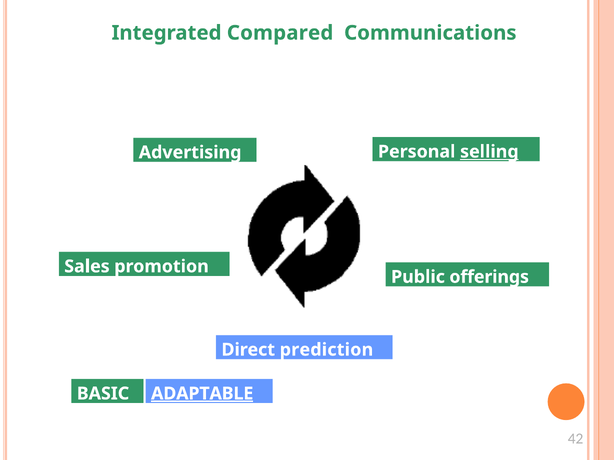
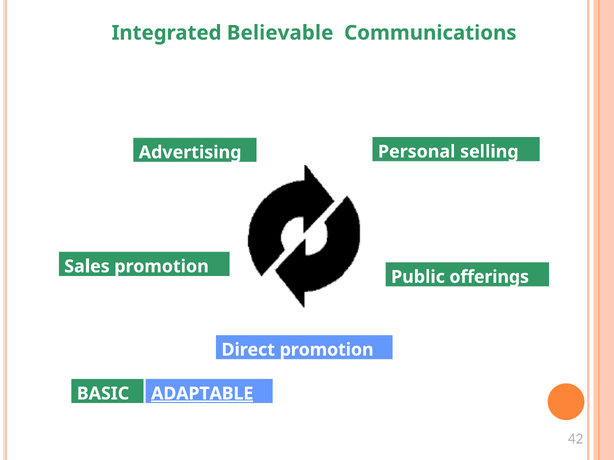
Compared: Compared -> Believable (280, 33)
selling underline: present -> none (489, 152)
Direct prediction: prediction -> promotion (327, 350)
